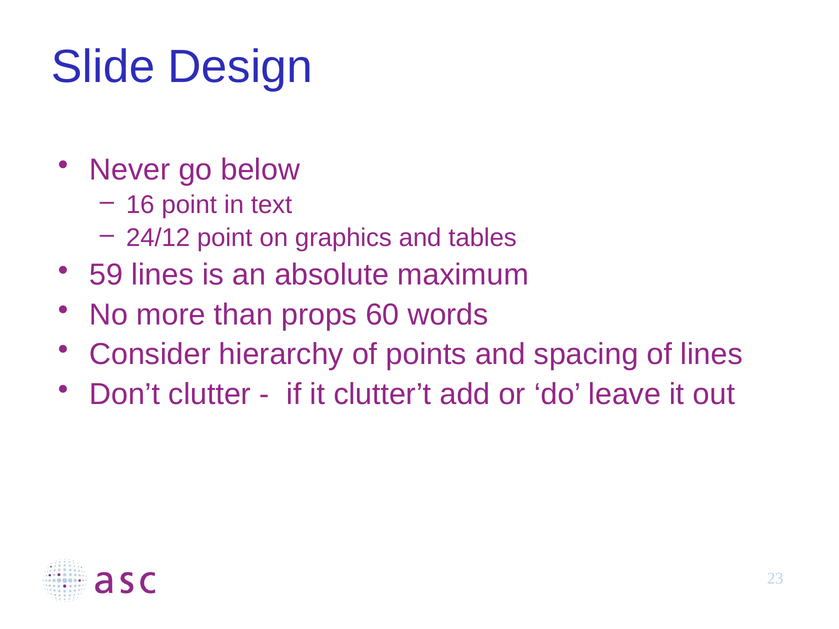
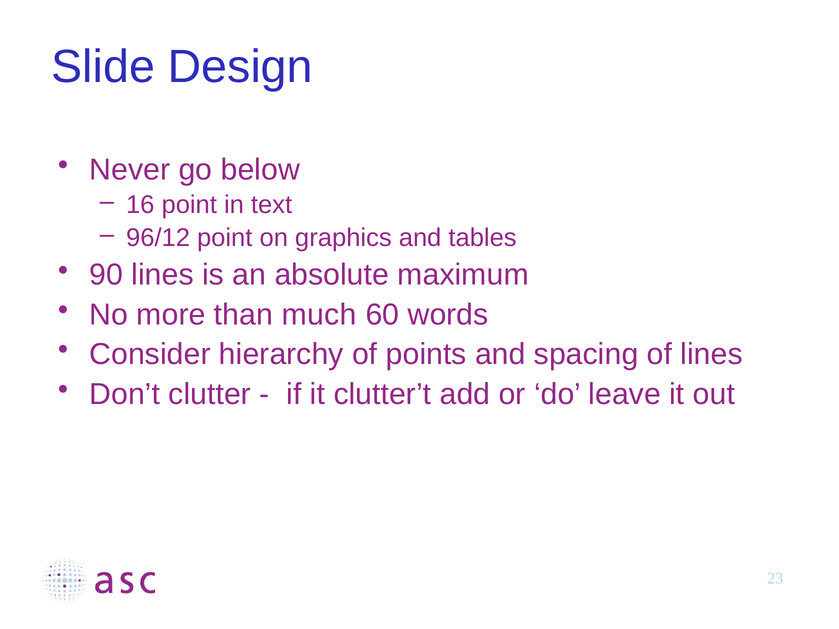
24/12: 24/12 -> 96/12 (158, 238)
59: 59 -> 90 (106, 275)
props: props -> much (319, 315)
